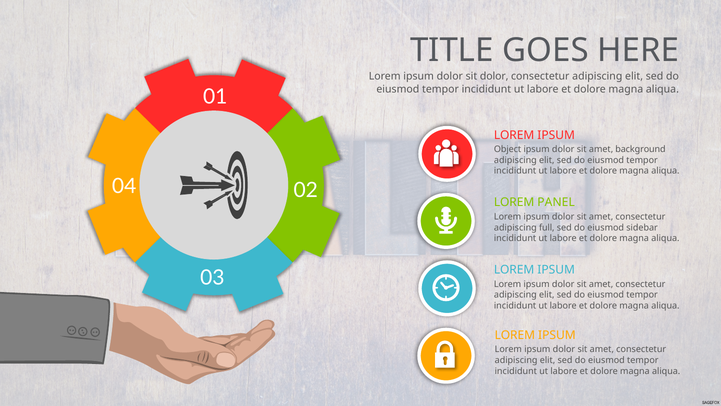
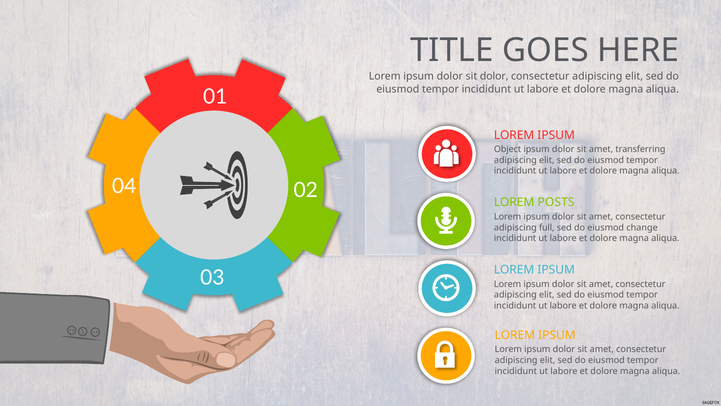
background: background -> transferring (640, 149)
PANEL: PANEL -> POSTS (556, 202)
sidebar: sidebar -> change (642, 227)
